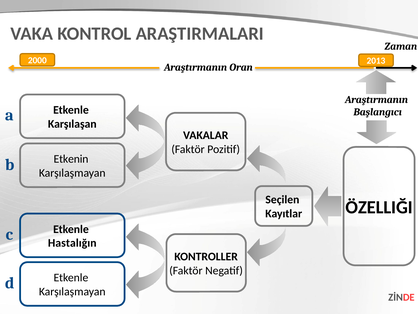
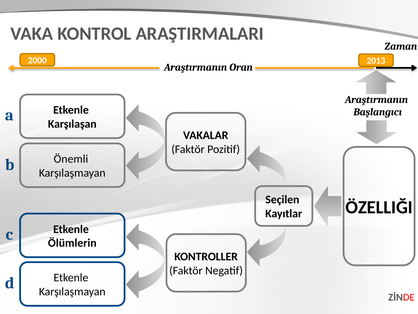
Etkenin: Etkenin -> Önemli (71, 159)
Hastalığın: Hastalığın -> Ölümlerin (72, 243)
